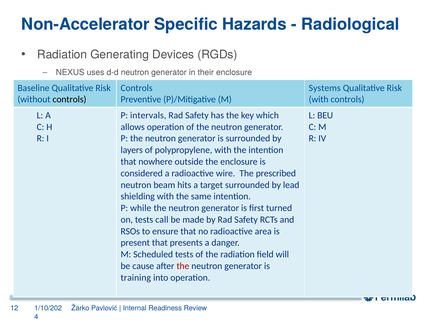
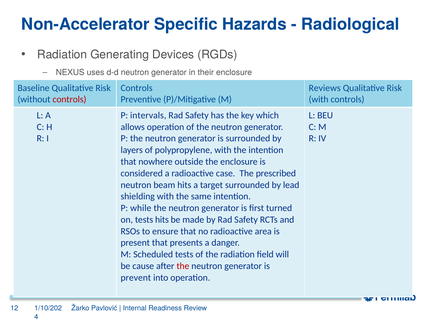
Systems: Systems -> Reviews (325, 88)
controls colour: black -> red (69, 99)
wire: wire -> case (226, 173)
tests call: call -> hits (162, 219)
training: training -> prevent (136, 277)
